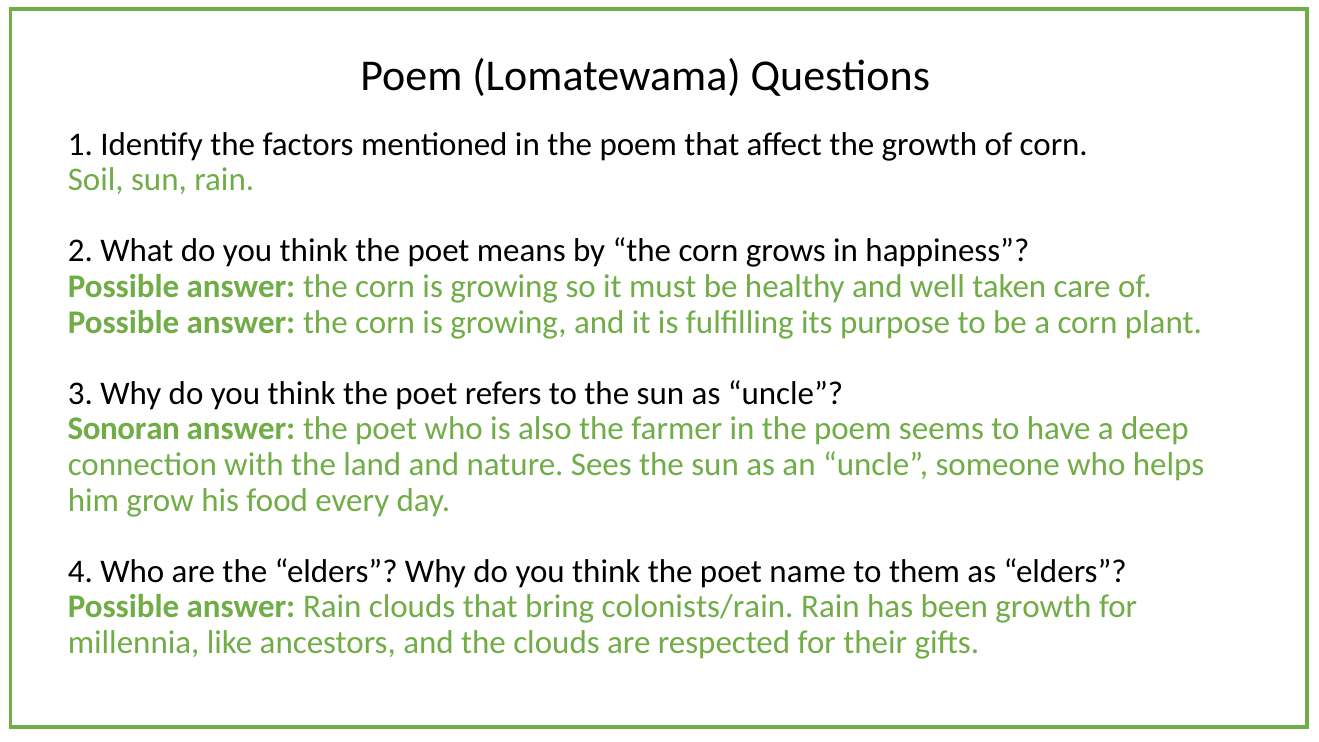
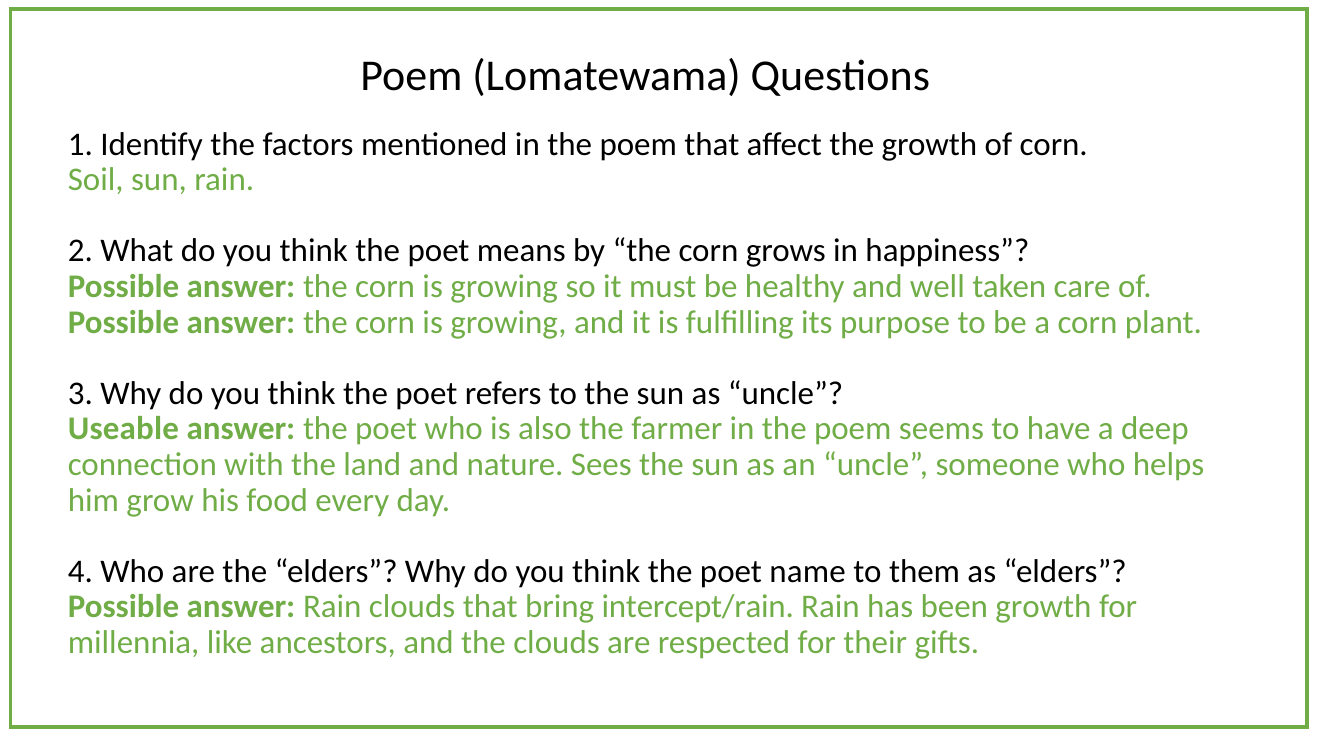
Sonoran: Sonoran -> Useable (123, 429)
colonists/rain: colonists/rain -> intercept/rain (698, 607)
